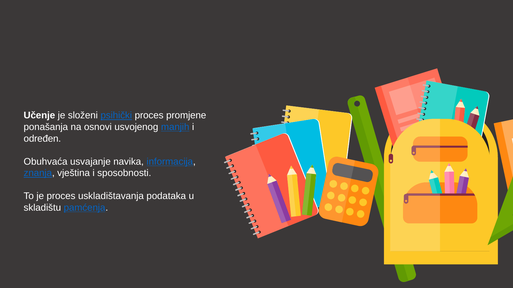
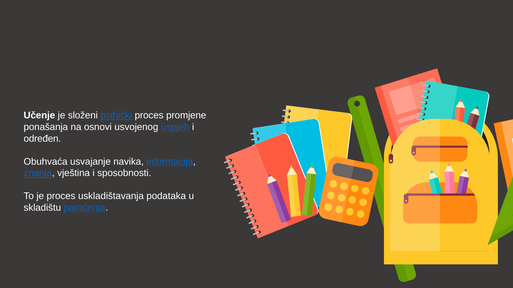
manjih: manjih -> uspjeh (175, 127)
